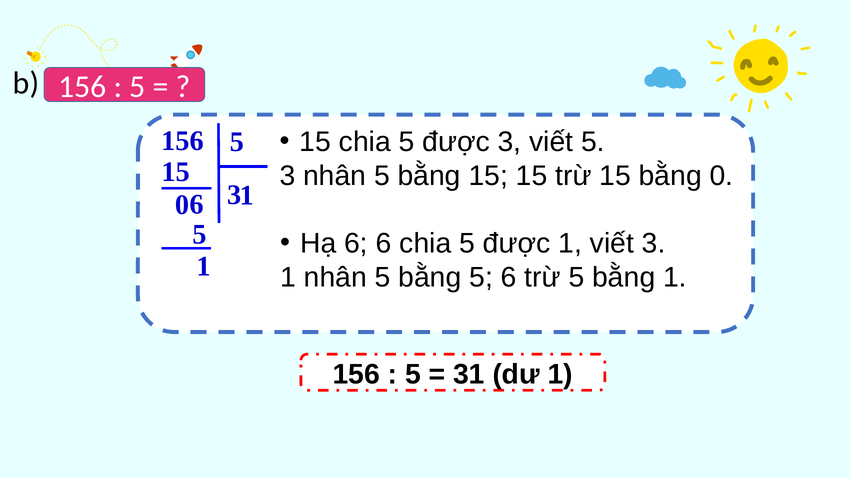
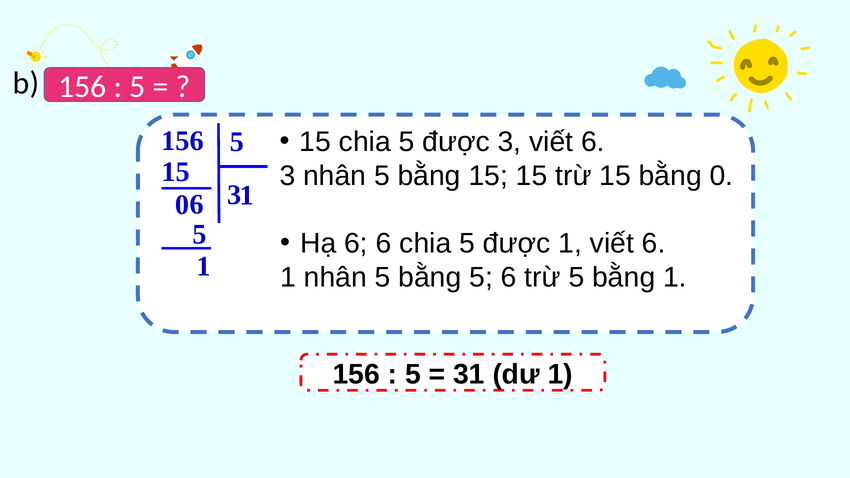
3 viết 5: 5 -> 6 (593, 142)
1 viết 3: 3 -> 6 (654, 244)
